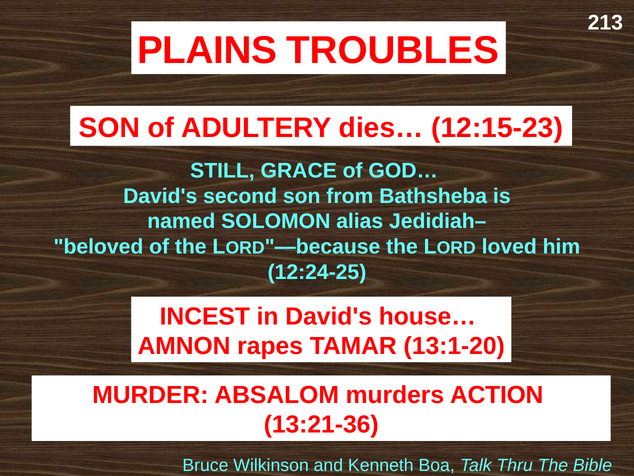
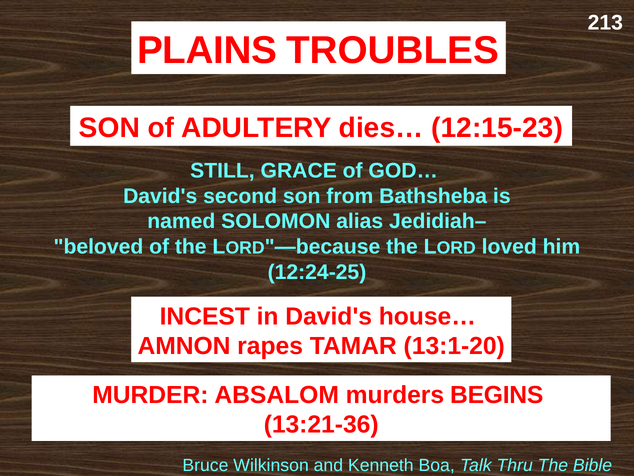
ACTION: ACTION -> BEGINS (497, 395)
